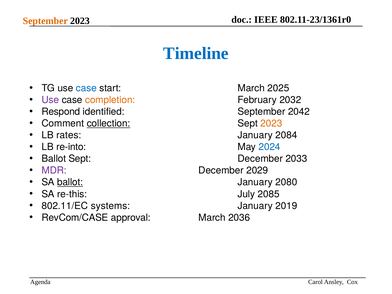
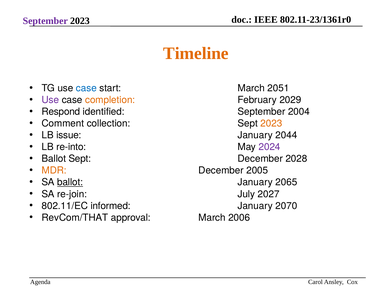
September colour: orange -> purple (45, 21)
Timeline colour: blue -> orange (196, 53)
2025: 2025 -> 2051 (278, 88)
2032: 2032 -> 2029 (290, 100)
2042: 2042 -> 2004 (299, 112)
collection underline: present -> none (109, 123)
rates: rates -> issue (69, 135)
2084: 2084 -> 2044 (286, 135)
2024 colour: blue -> purple (270, 147)
2033: 2033 -> 2028 (296, 159)
MDR colour: purple -> orange (54, 170)
2029: 2029 -> 2005 (257, 170)
2080: 2080 -> 2065 (286, 182)
re-this: re-this -> re-join (72, 194)
2085: 2085 -> 2027 (269, 194)
systems: systems -> informed (111, 206)
2019: 2019 -> 2070 (286, 206)
RevCom/CASE: RevCom/CASE -> RevCom/THAT (75, 218)
2036: 2036 -> 2006 (239, 218)
